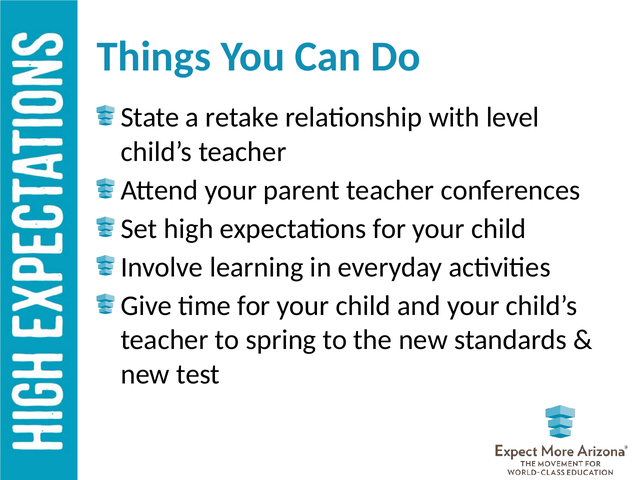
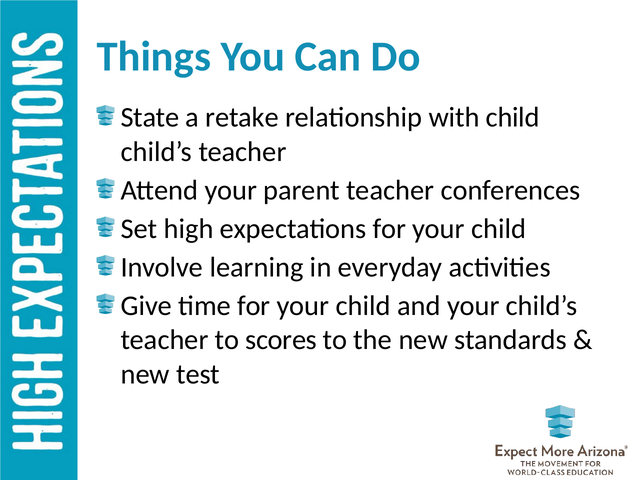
with level: level -> child (513, 117)
spring: spring -> scores (281, 340)
